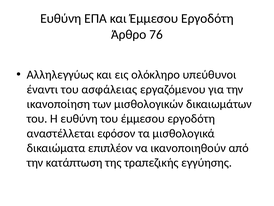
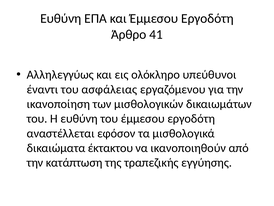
76: 76 -> 41 (156, 35)
επιπλέον: επιπλέον -> έκτακτου (111, 148)
